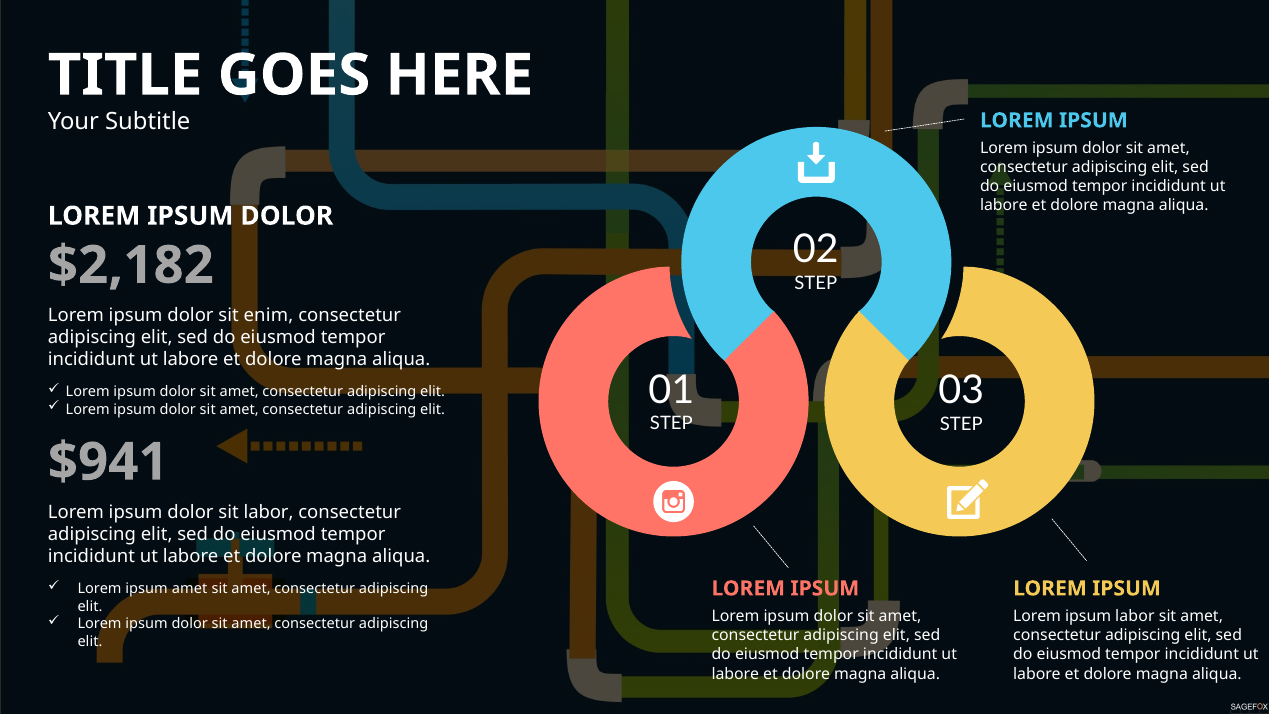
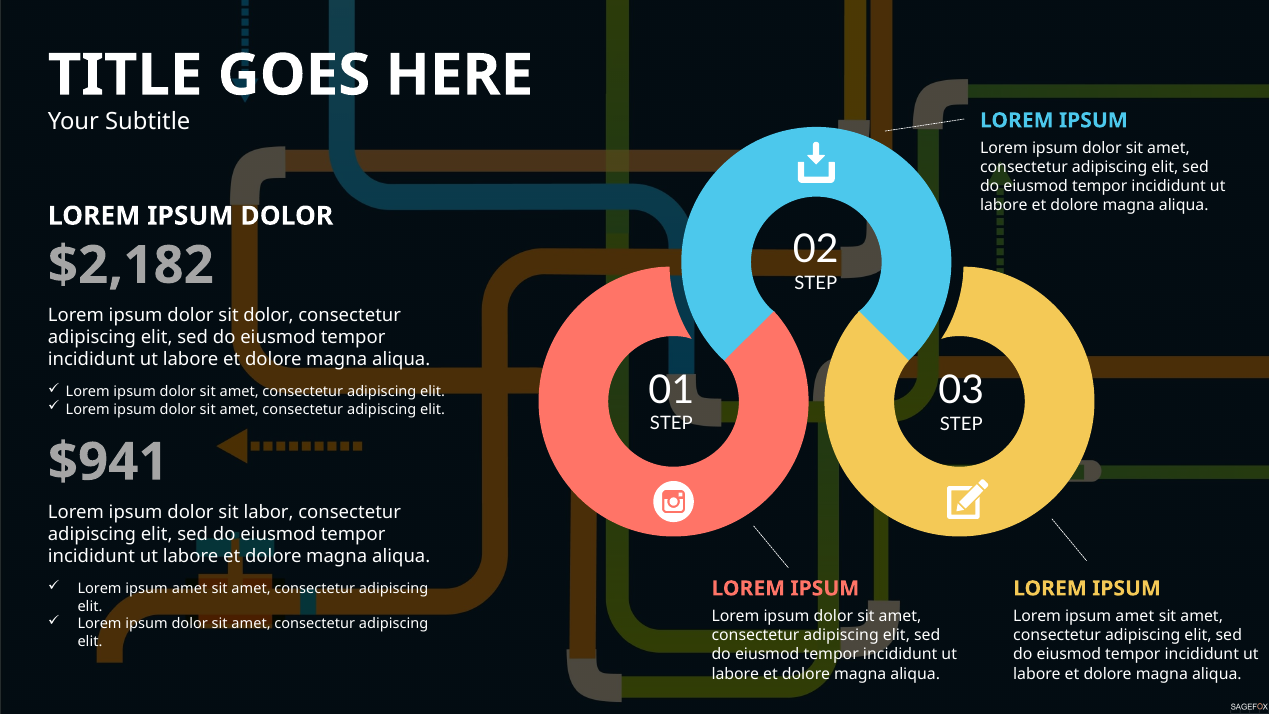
sit enim: enim -> dolor (269, 315)
labor: labor -> amet (1135, 617)
